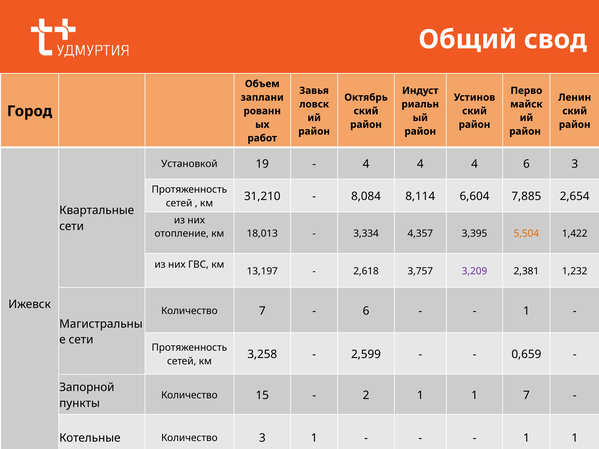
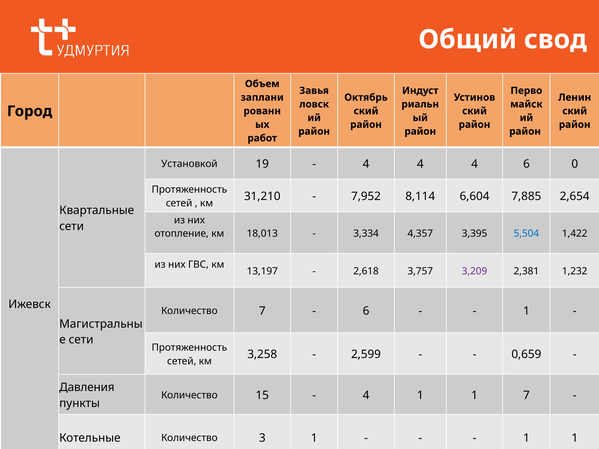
6 3: 3 -> 0 (575, 164)
8,084: 8,084 -> 7,952 (366, 197)
5,504 colour: orange -> blue (526, 234)
Запорной: Запорной -> Давления (87, 388)
2: 2 -> 4 (366, 396)
